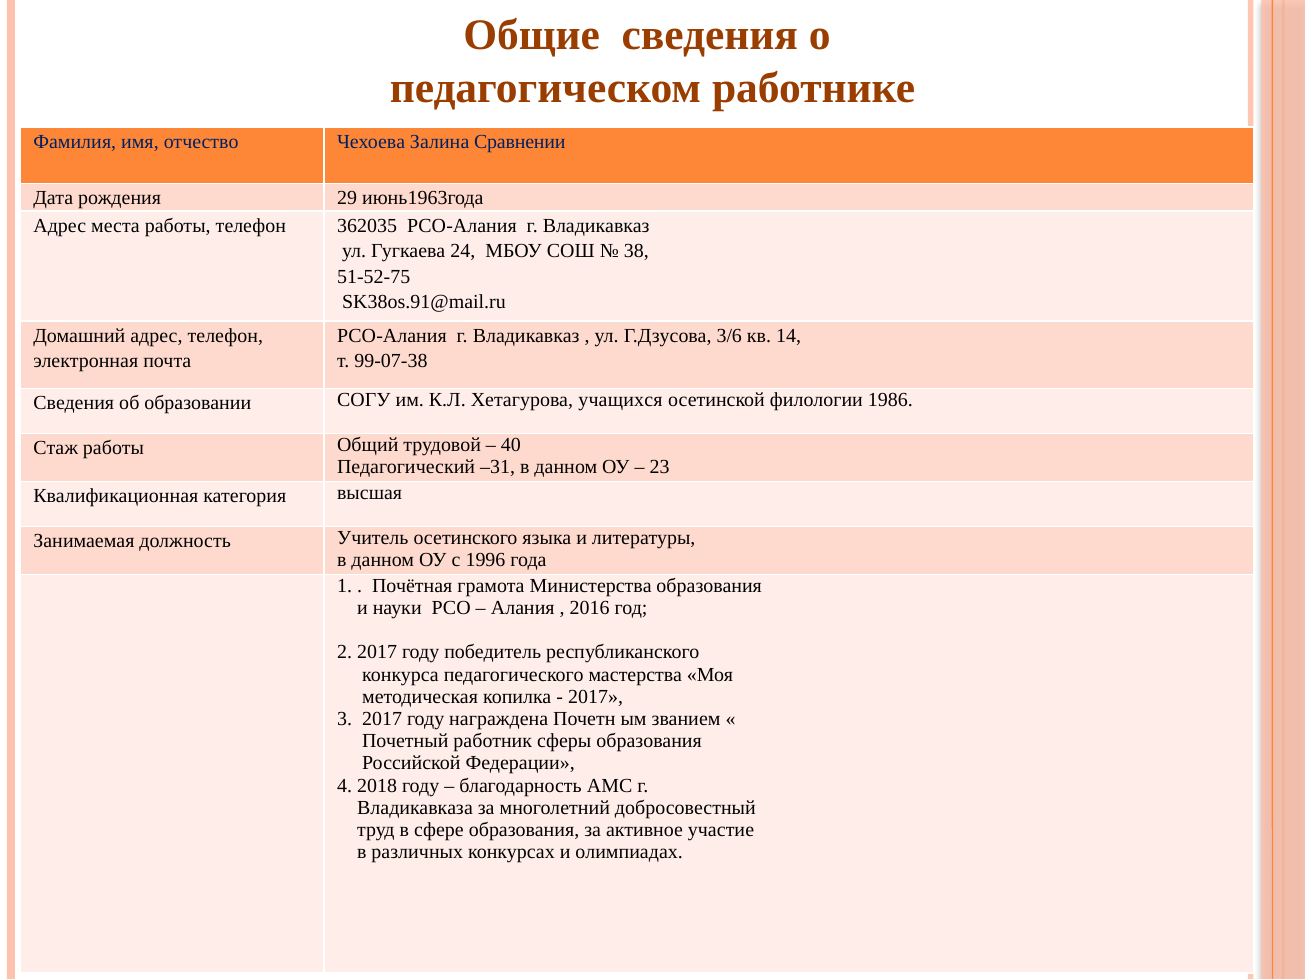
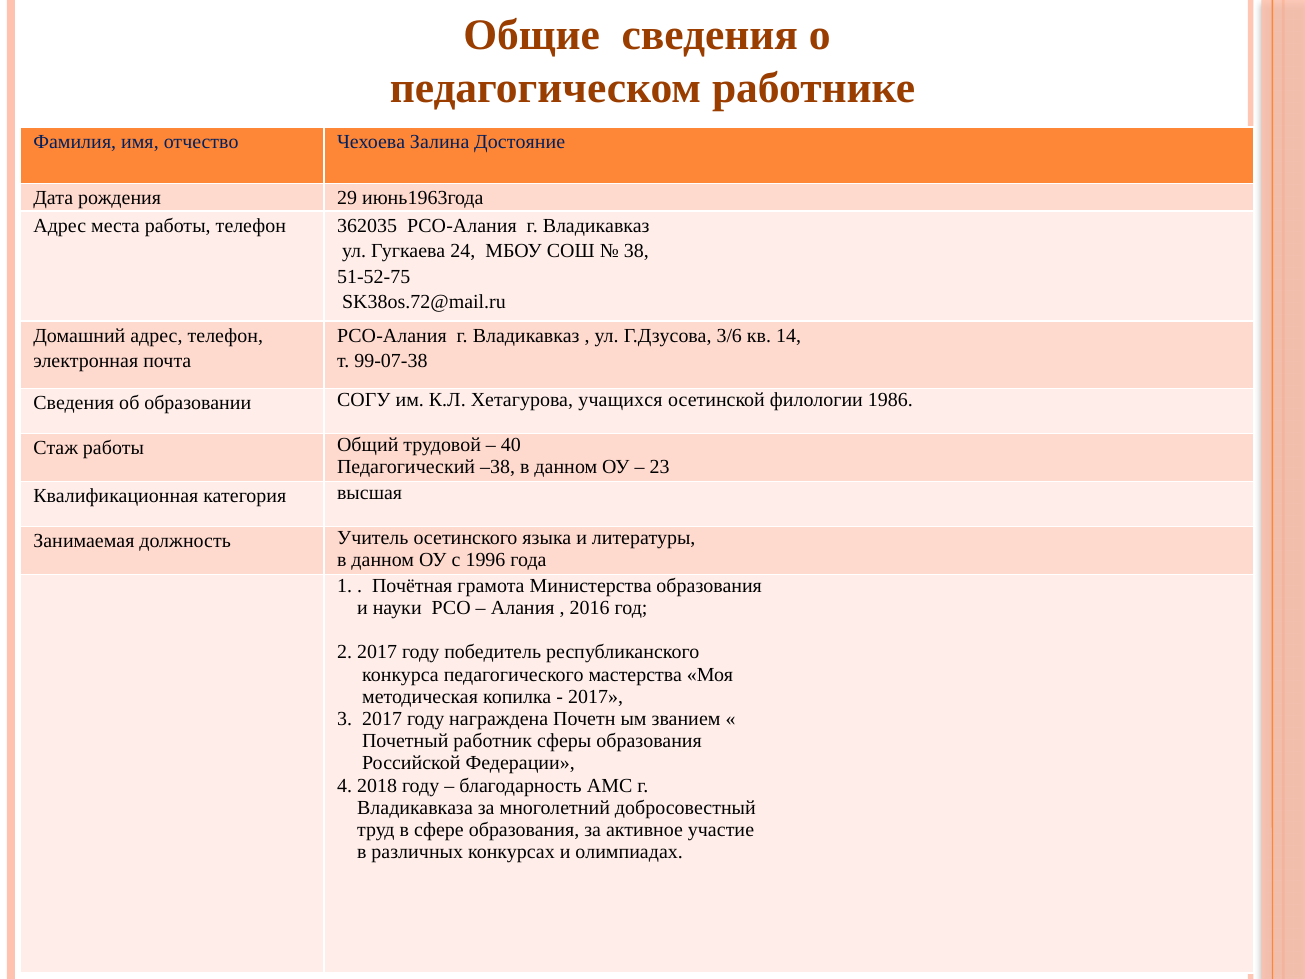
Сравнении: Сравнении -> Достояние (520, 142)
SK38os.91@mail.ru: SK38os.91@mail.ru -> SK38os.72@mail.ru (424, 302)
–31: –31 -> –38 (498, 467)
